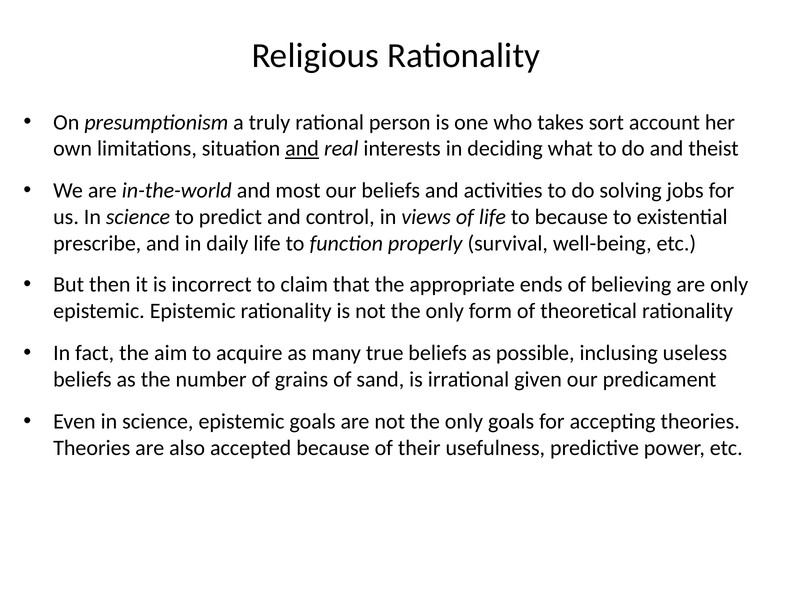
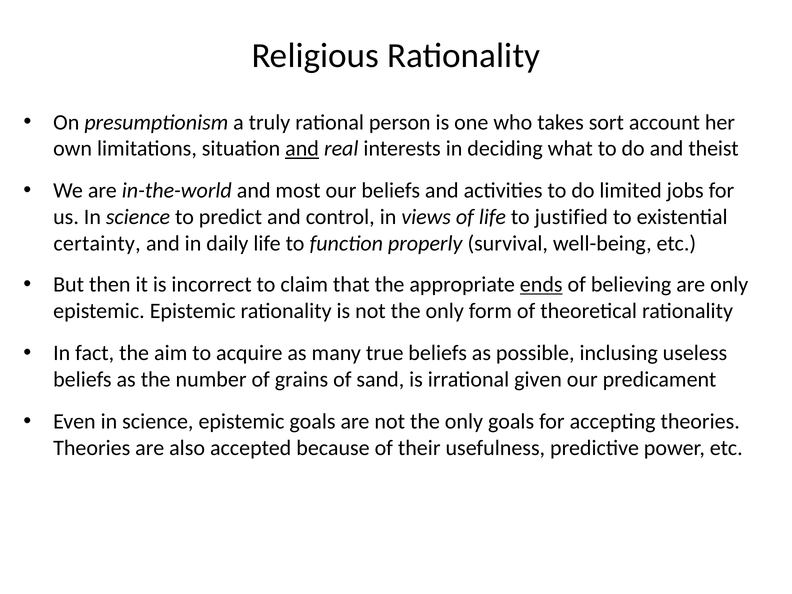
solving: solving -> limited (631, 191)
to because: because -> justified (571, 217)
prescribe: prescribe -> certainty (97, 243)
ends underline: none -> present (541, 284)
